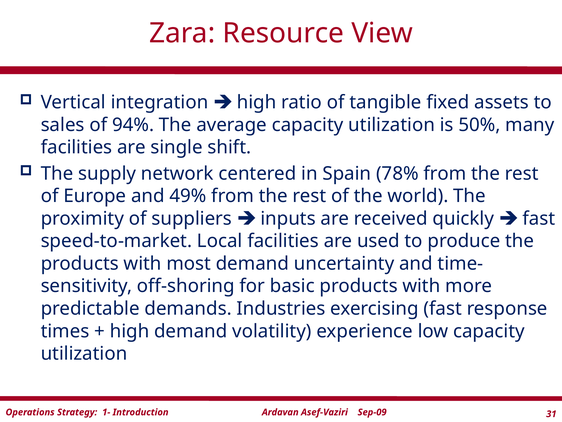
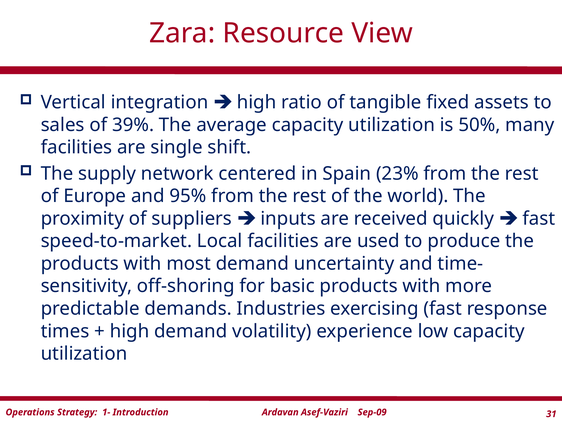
94%: 94% -> 39% (133, 125)
78%: 78% -> 23% (397, 173)
49%: 49% -> 95% (188, 196)
